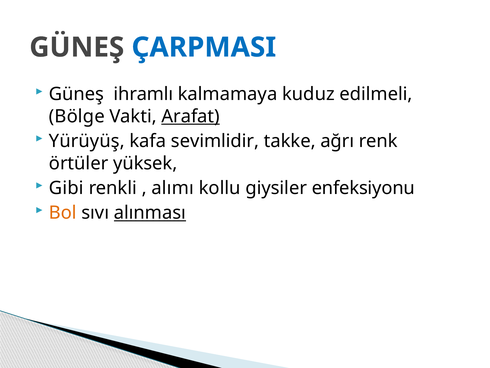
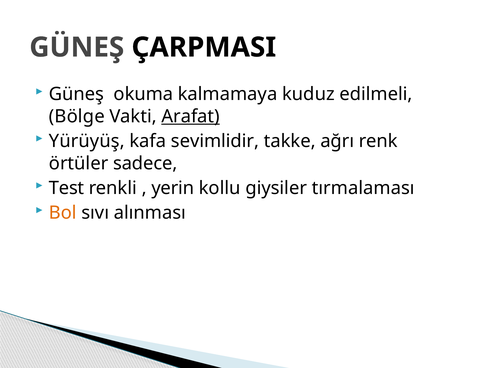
ÇARPMASI colour: blue -> black (204, 47)
ihramlı: ihramlı -> okuma (143, 94)
yüksek: yüksek -> sadece (145, 163)
Gibi: Gibi -> Test (67, 188)
alımı: alımı -> yerin (173, 188)
enfeksiyonu: enfeksiyonu -> tırmalaması (363, 188)
alınması underline: present -> none (150, 213)
